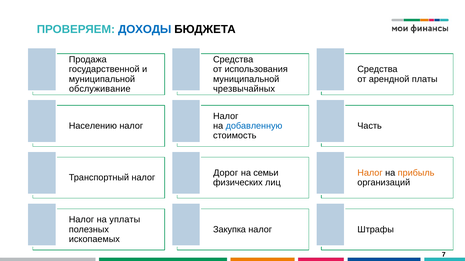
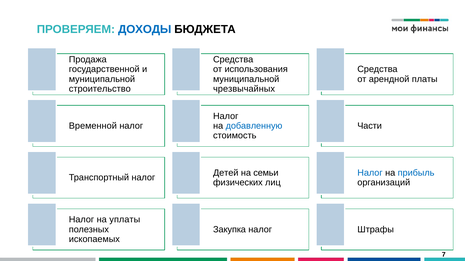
обслуживание: обслуживание -> строительство (100, 89)
Населению: Населению -> Временной (93, 126)
Часть: Часть -> Части (370, 126)
Дорог: Дорог -> Детей (226, 173)
Налог colour: orange -> blue (370, 173)
прибыль colour: orange -> blue (416, 173)
